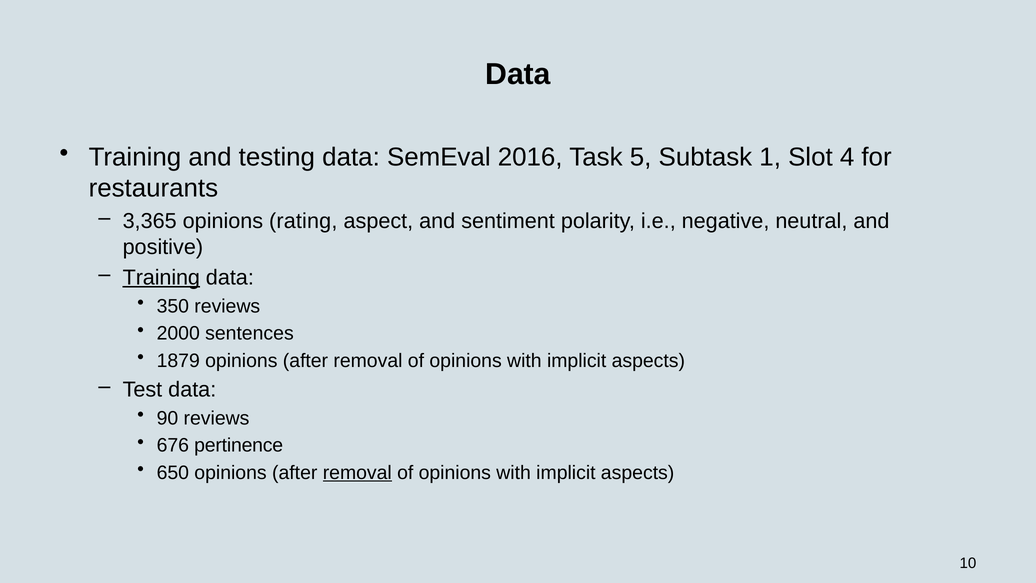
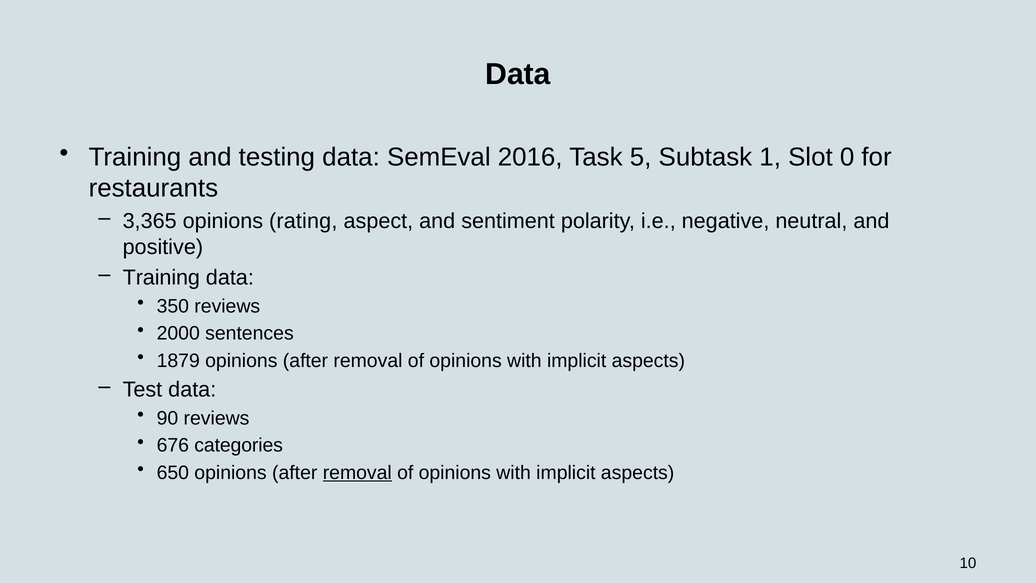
4: 4 -> 0 (847, 157)
Training underline: present -> none (161, 277)
pertinence: pertinence -> categories (239, 445)
